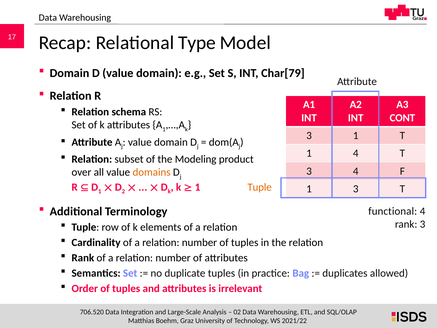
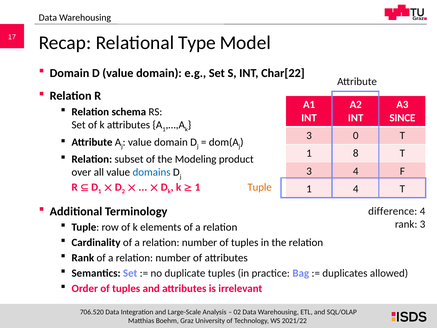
Char[79: Char[79 -> Char[22 (283, 73)
CONT: CONT -> SINCE (402, 118)
3 1: 1 -> 0 (356, 136)
1 4: 4 -> 8 (356, 153)
domains colour: orange -> blue (152, 172)
1 3: 3 -> 4 (356, 189)
functional: functional -> difference (393, 211)
